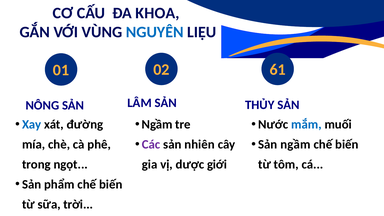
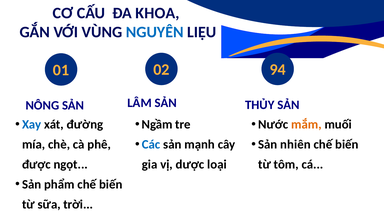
61: 61 -> 94 (278, 70)
mắm colour: blue -> orange (306, 124)
Các colour: purple -> blue (151, 144)
nhiên: nhiên -> mạnh (200, 144)
Sản ngầm: ngầm -> nhiên (295, 144)
trong: trong -> được (36, 164)
giới: giới -> loại (217, 164)
